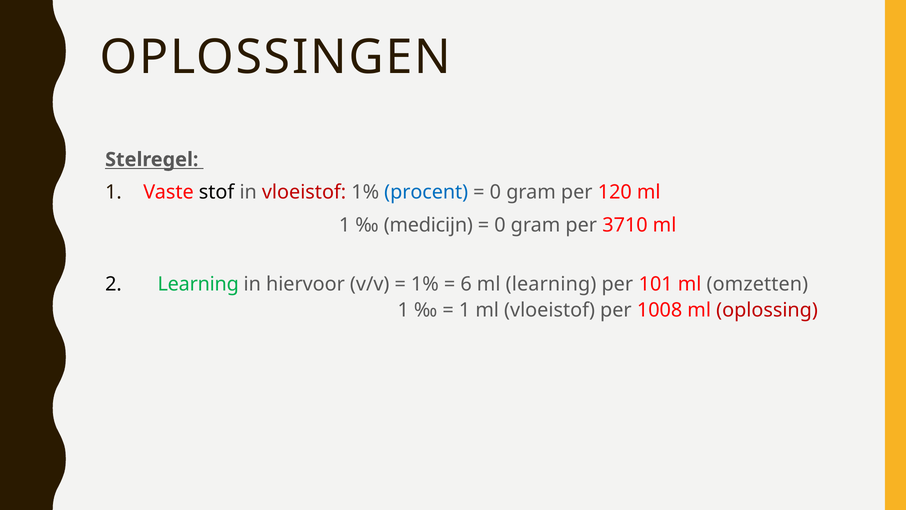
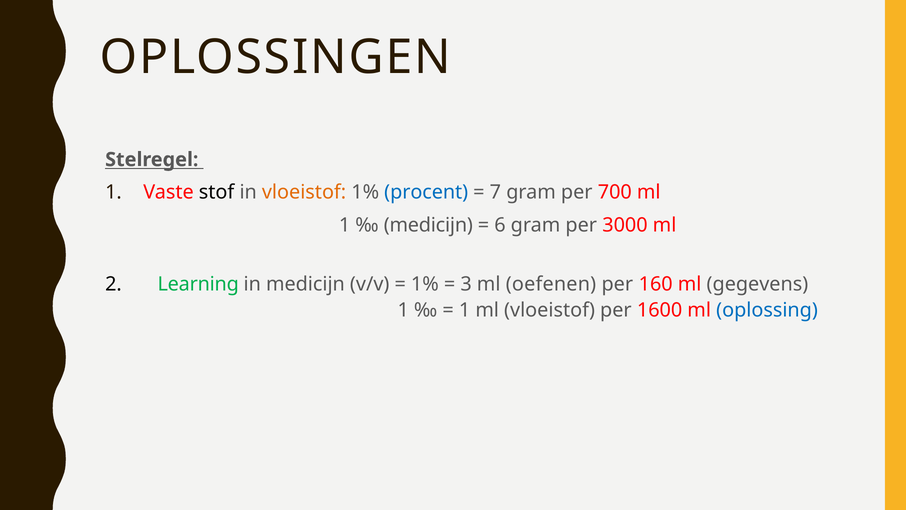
vloeistof colour: red -> orange (304, 192)
0: 0 -> 7 (495, 192)
120: 120 -> 700 (615, 192)
0: 0 -> 6 (500, 225)
3710: 3710 -> 3000 (625, 225)
in hiervoor: hiervoor -> medicijn (305, 284)
6: 6 -> 3 (466, 284)
ml learning: learning -> oefenen (551, 284)
101: 101 -> 160 (656, 284)
omzetten: omzetten -> gegevens (757, 284)
1008: 1008 -> 1600 (660, 310)
oplossing colour: red -> blue (767, 310)
